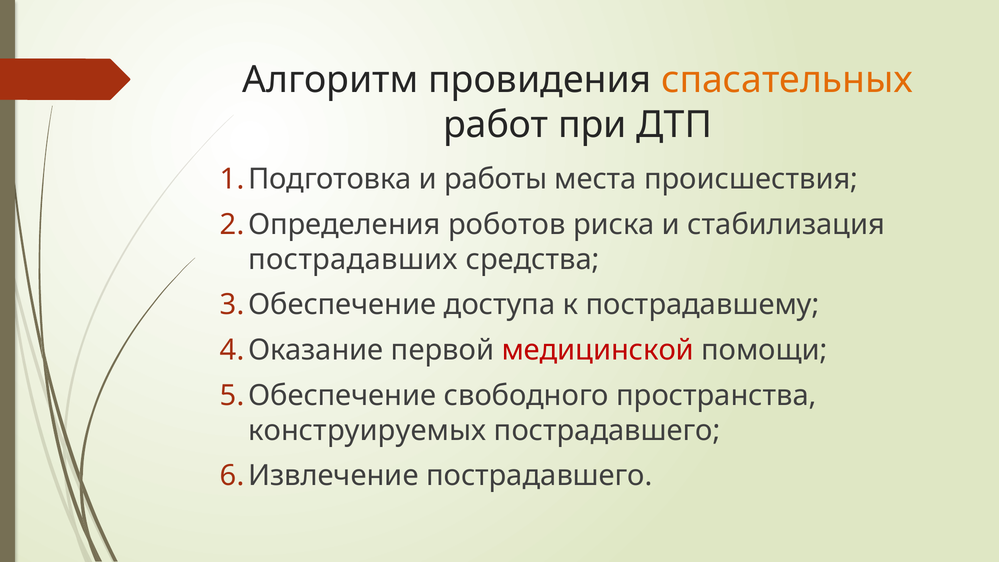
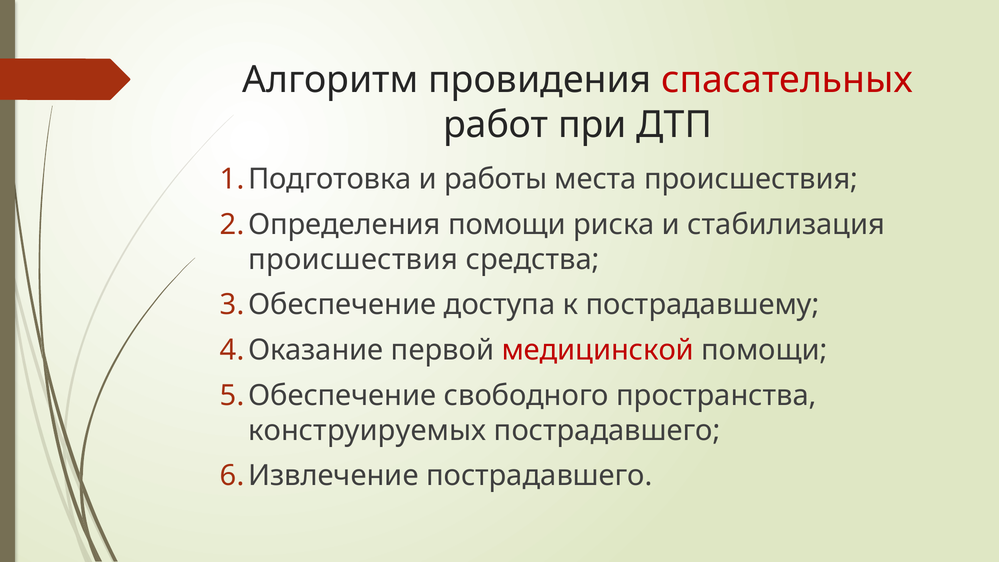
спасательных colour: orange -> red (787, 80)
роботов: роботов -> помощи (507, 225)
пострадавших: пострадавших -> происшествия (353, 260)
